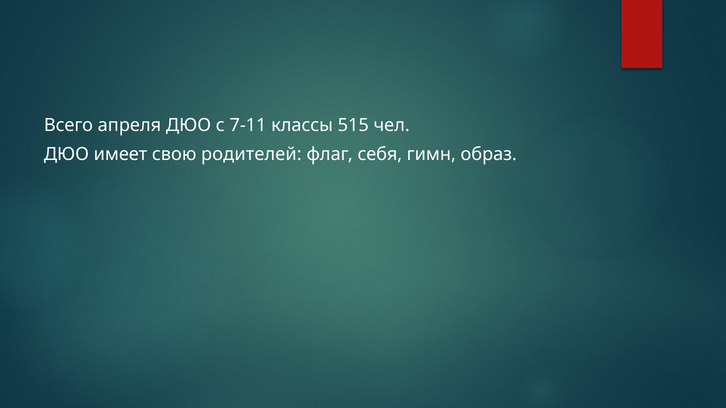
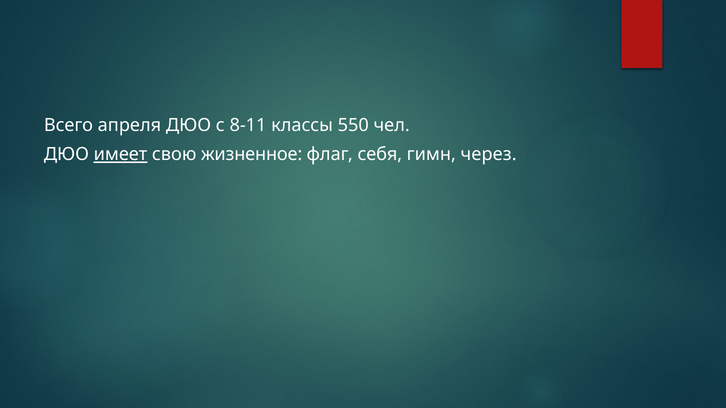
7-11: 7-11 -> 8-11 (248, 125)
515: 515 -> 550 (353, 125)
имеет underline: none -> present (121, 155)
родителей: родителей -> жизненное (252, 155)
образ: образ -> через (489, 155)
